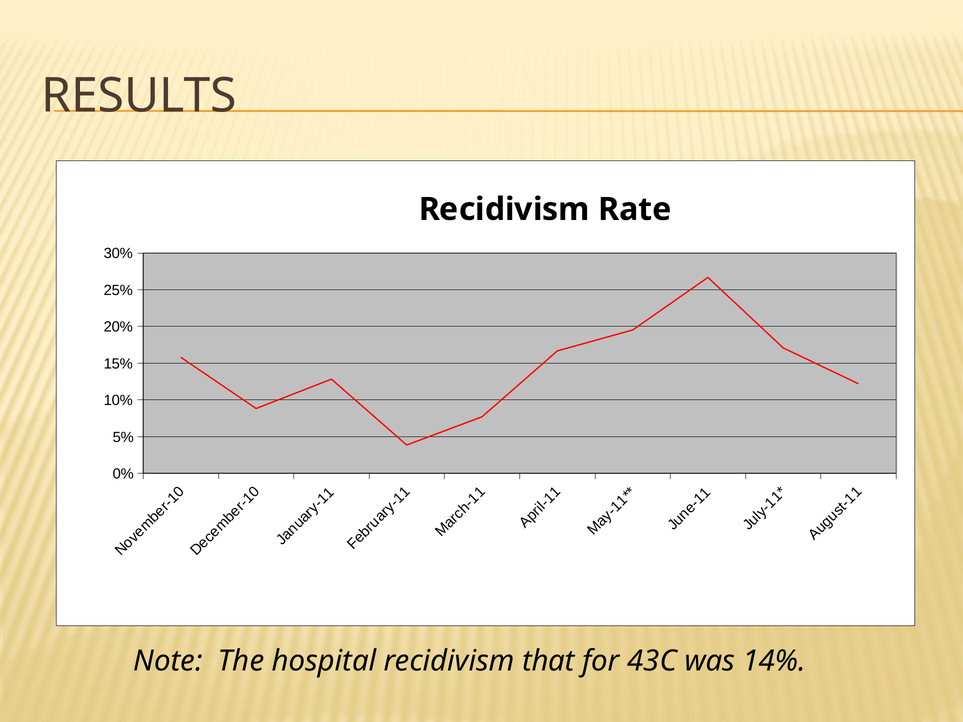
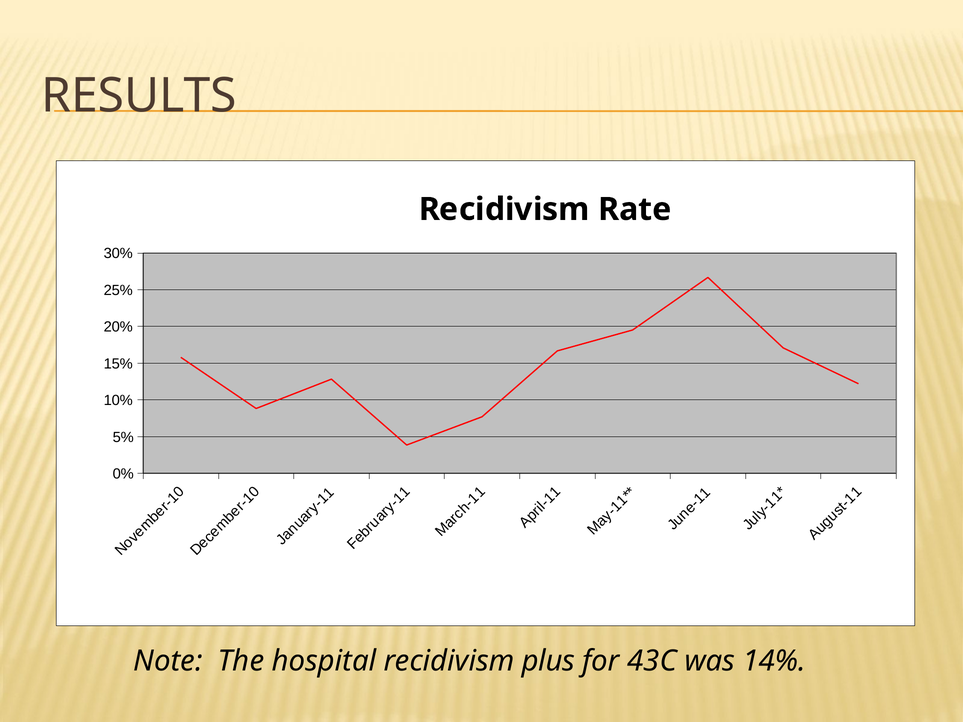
that: that -> plus (548, 661)
